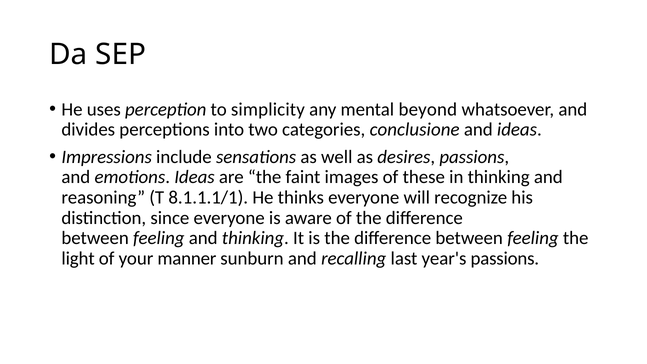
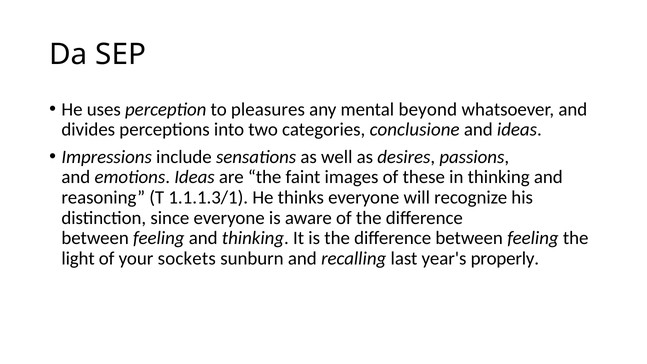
simplicity: simplicity -> pleasures (268, 109)
8.1.1.1/1: 8.1.1.1/1 -> 1.1.1.3/1 (208, 197)
manner: manner -> sockets (187, 259)
year's passions: passions -> properly (505, 259)
